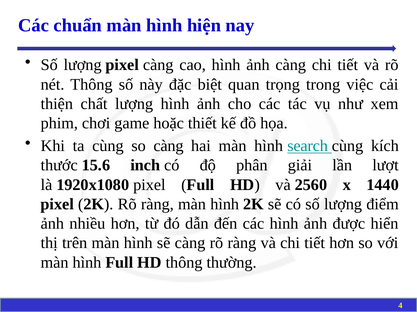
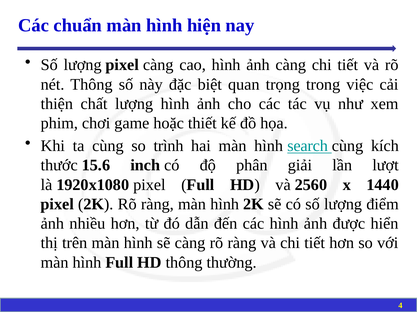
so càng: càng -> trình (168, 146)
